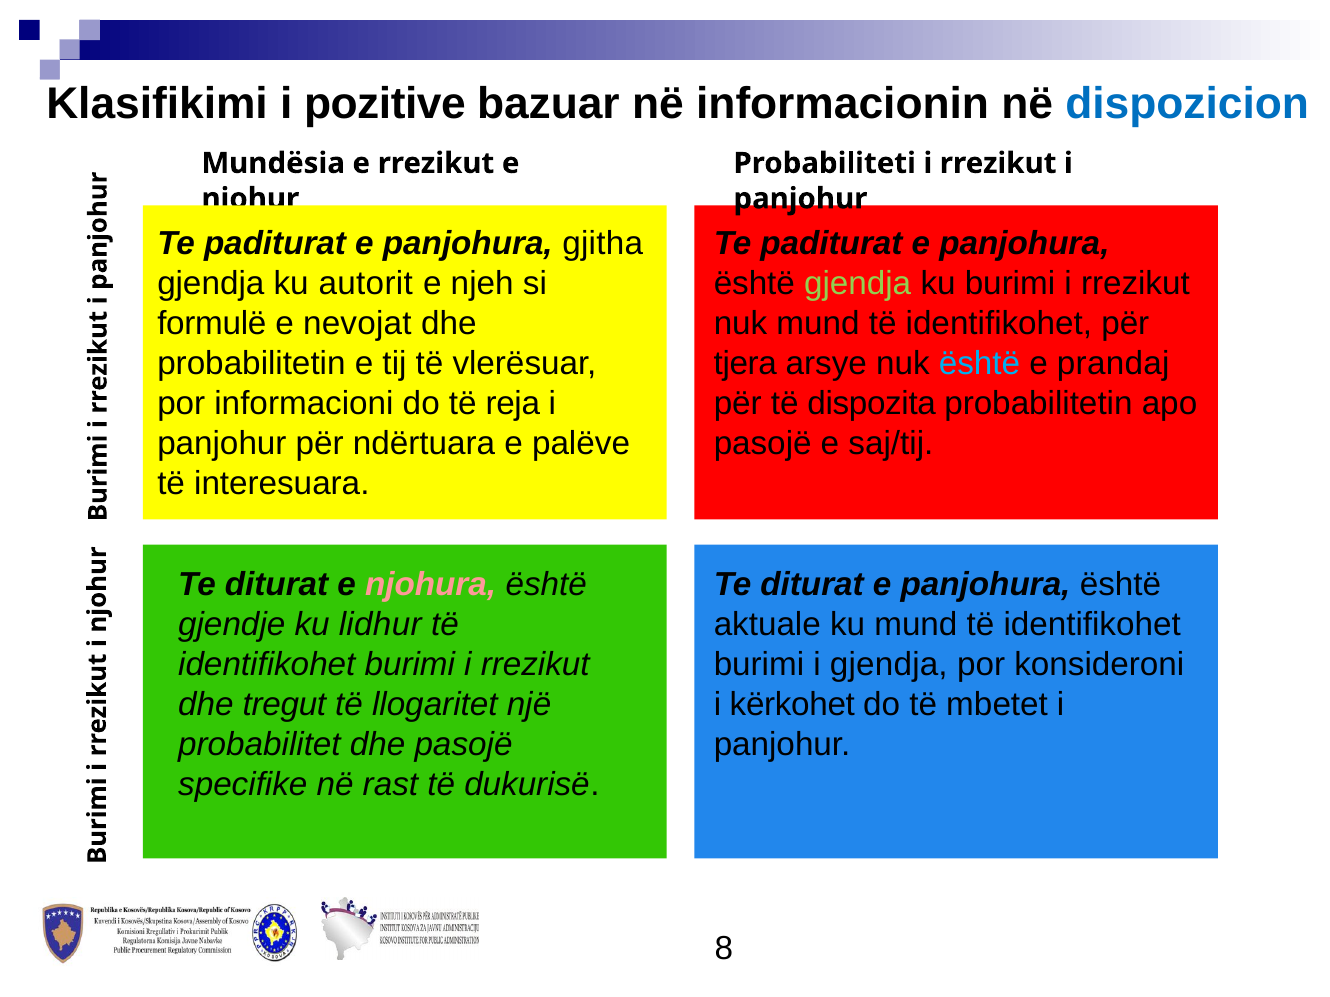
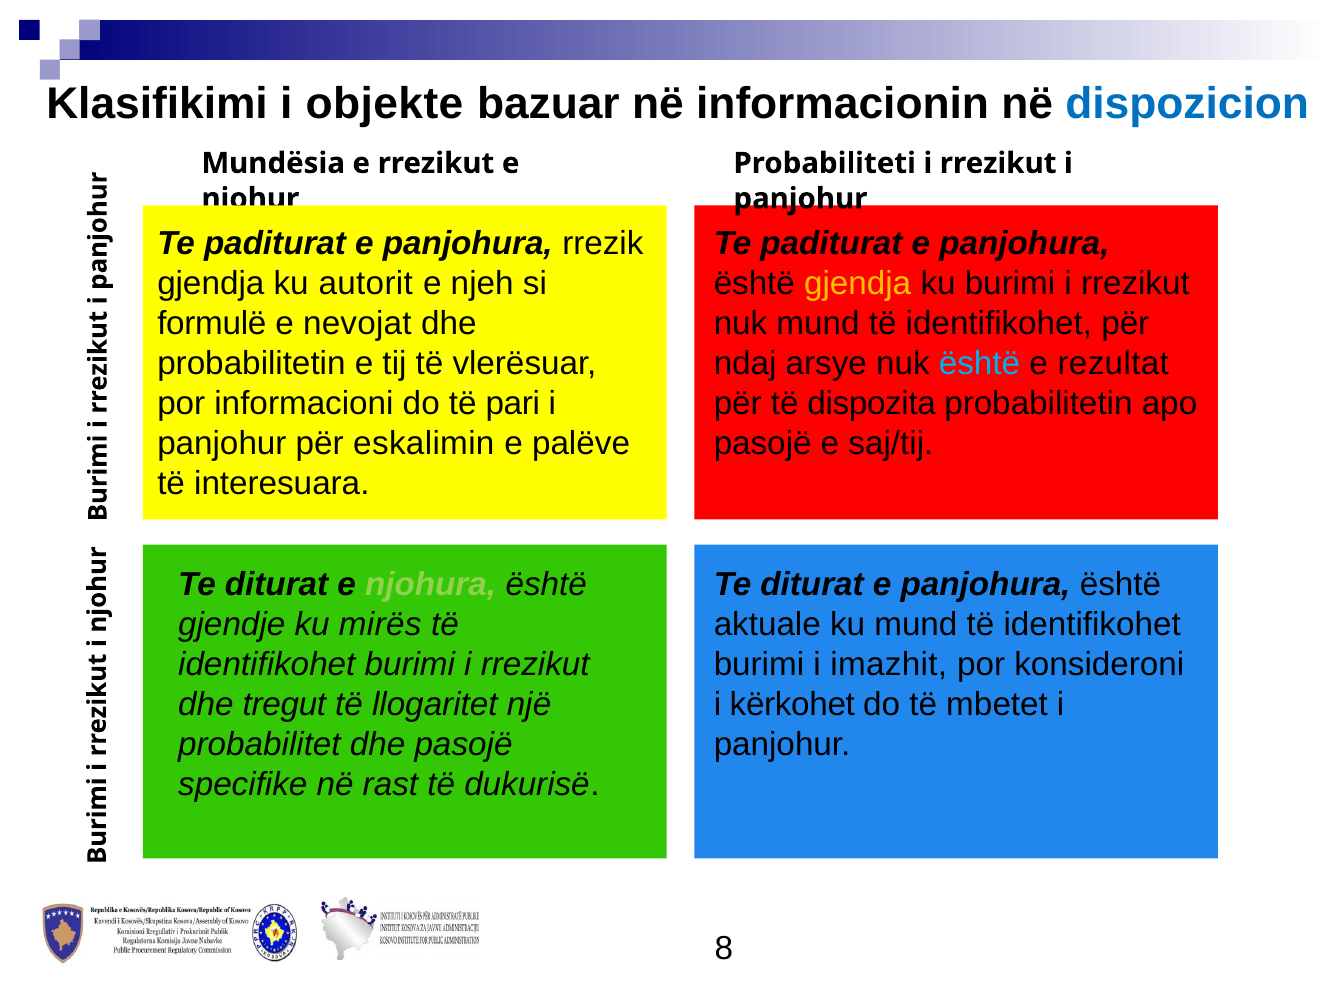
pozitive: pozitive -> objekte (384, 104)
gjitha: gjitha -> rrezik (603, 244)
gjendja colour: light green -> yellow (858, 284)
tjera: tjera -> ndaj (745, 364)
prandaj: prandaj -> rezultat (1113, 364)
reja: reja -> pari (513, 404)
ndërtuara: ndërtuara -> eskalimin (424, 444)
njohura colour: pink -> light green (431, 585)
lidhur: lidhur -> mirës (380, 625)
i gjendja: gjendja -> imazhit (889, 665)
